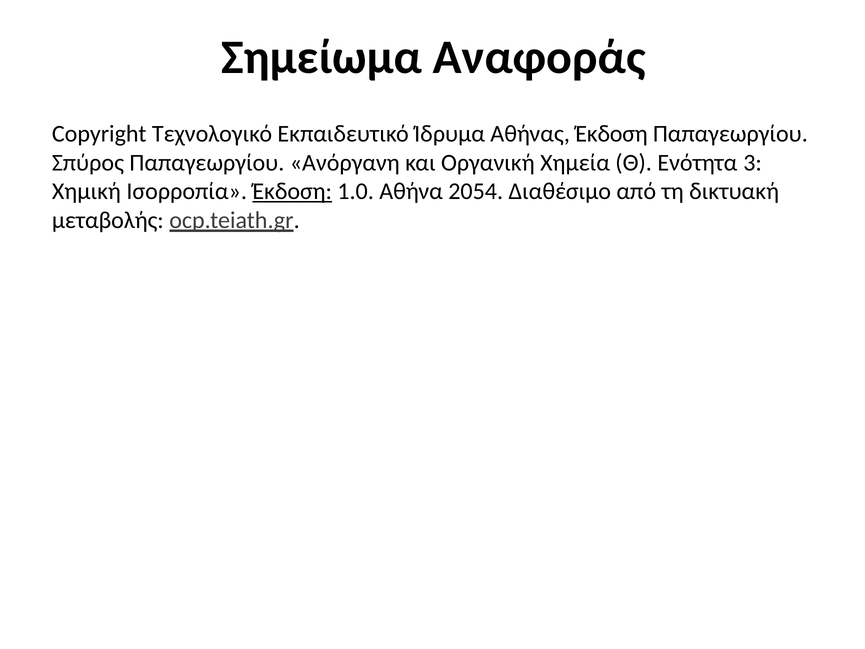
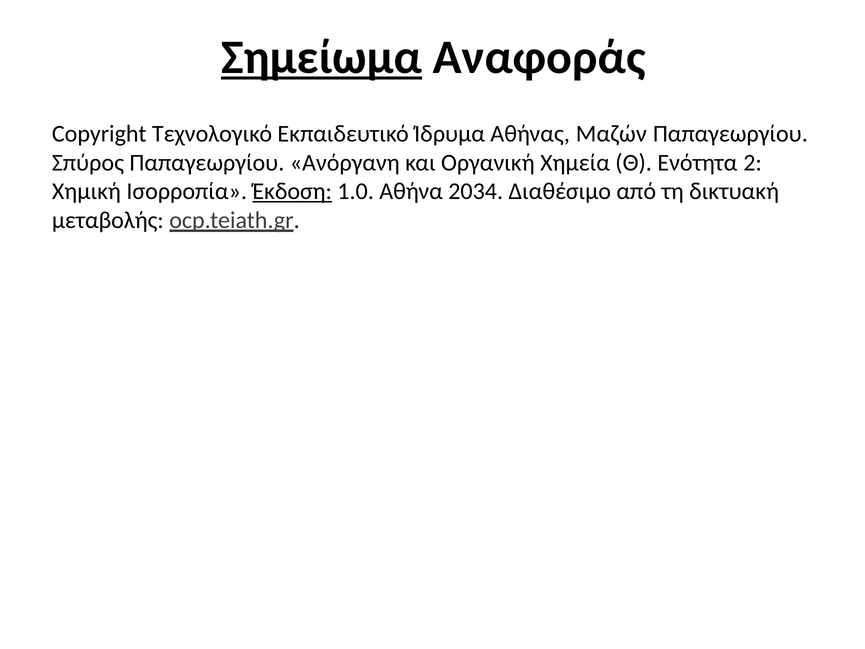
Σημείωμα underline: none -> present (322, 57)
Αθήνας Έκδοση: Έκδοση -> Μαζών (611, 134)
3: 3 -> 2 (753, 163)
2054: 2054 -> 2034 (476, 191)
